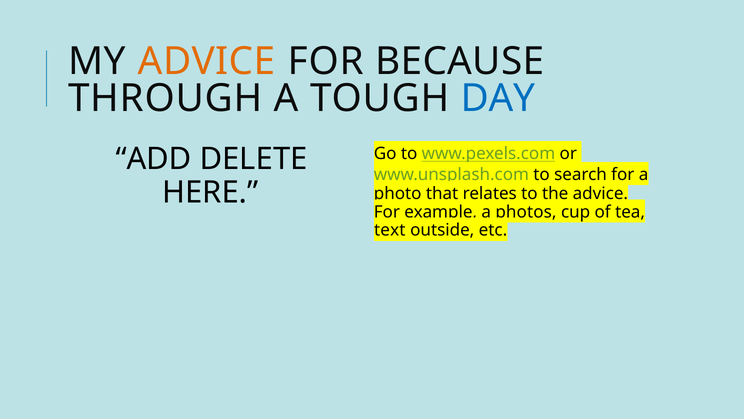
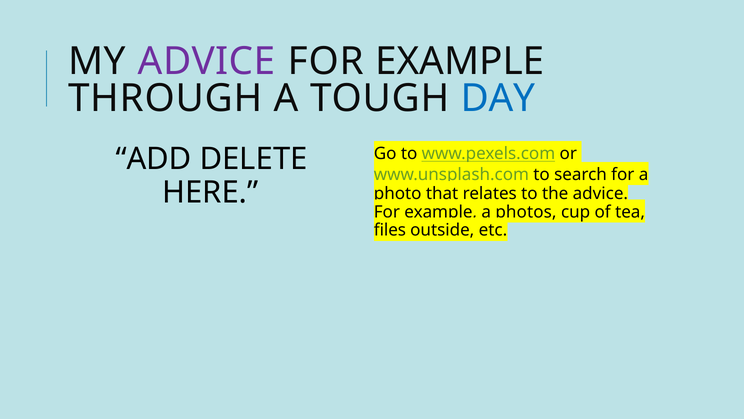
ADVICE colour: orange -> purple (207, 61)
BECAUSE: BECAUSE -> EXAMPLE (460, 61)
text: text -> files (390, 230)
